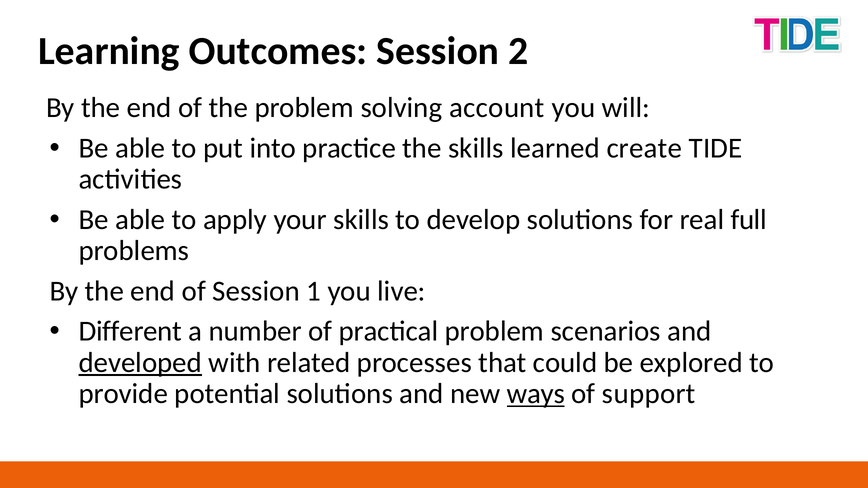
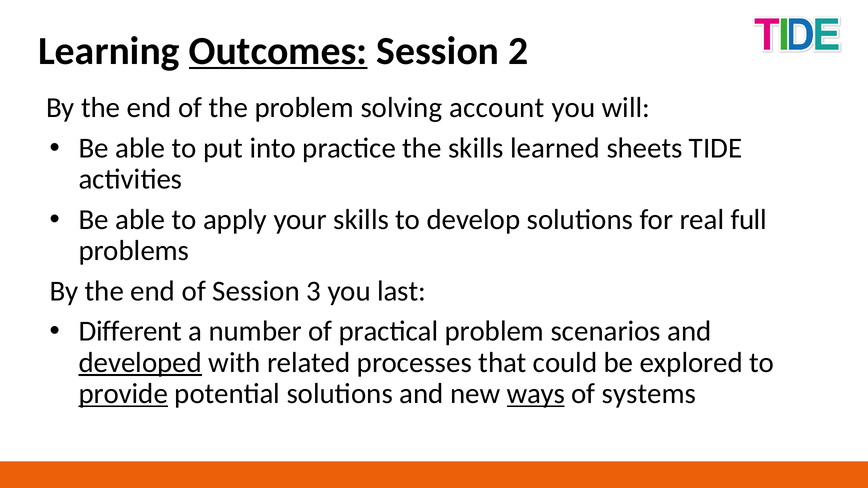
Outcomes underline: none -> present (278, 51)
create: create -> sheets (645, 148)
1: 1 -> 3 (314, 291)
live: live -> last (402, 291)
provide underline: none -> present (123, 394)
support: support -> systems (649, 394)
